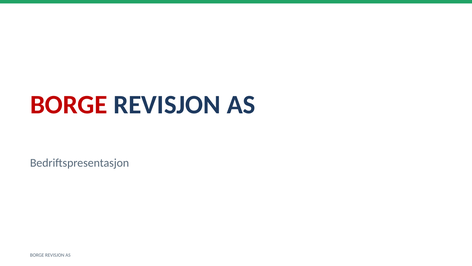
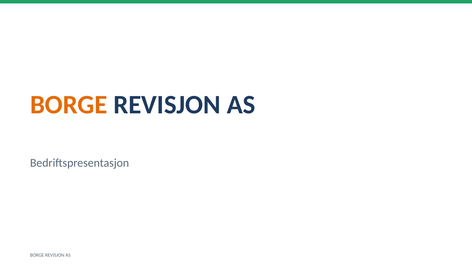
BORGE colour: red -> orange (69, 105)
